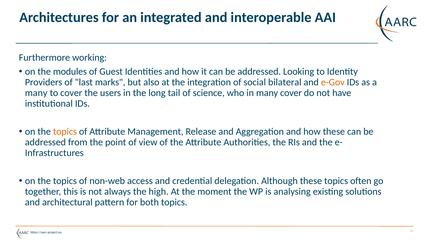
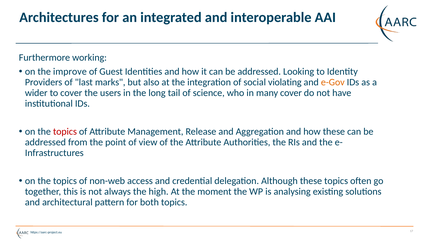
modules: modules -> improve (70, 72)
bilateral: bilateral -> violating (285, 82)
many: many -> wider (36, 93)
topics colour: orange -> red (65, 131)
